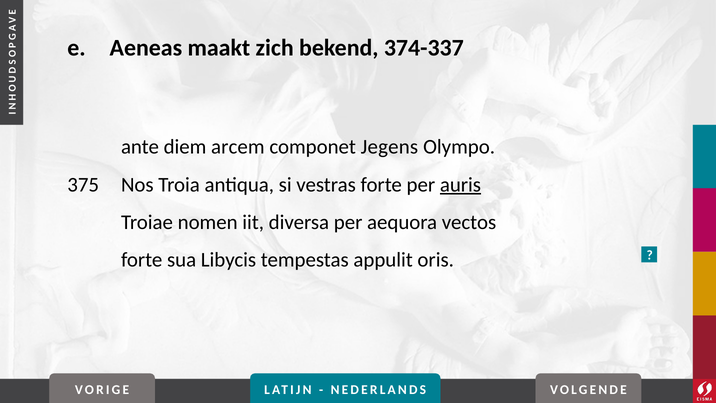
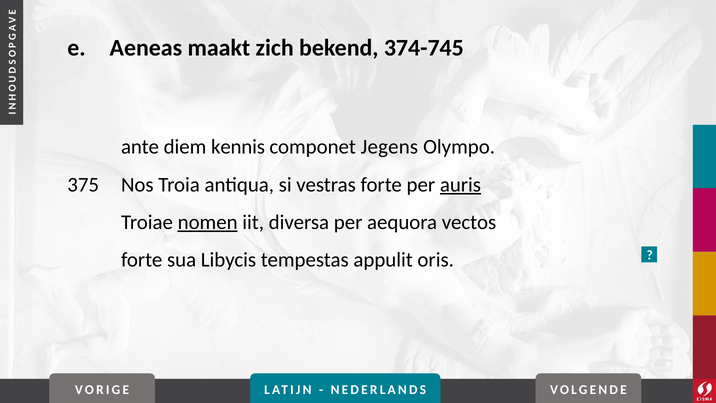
374-337: 374-337 -> 374-745 (424, 48)
arcem: arcem -> kennis (238, 147)
nomen underline: none -> present (208, 222)
